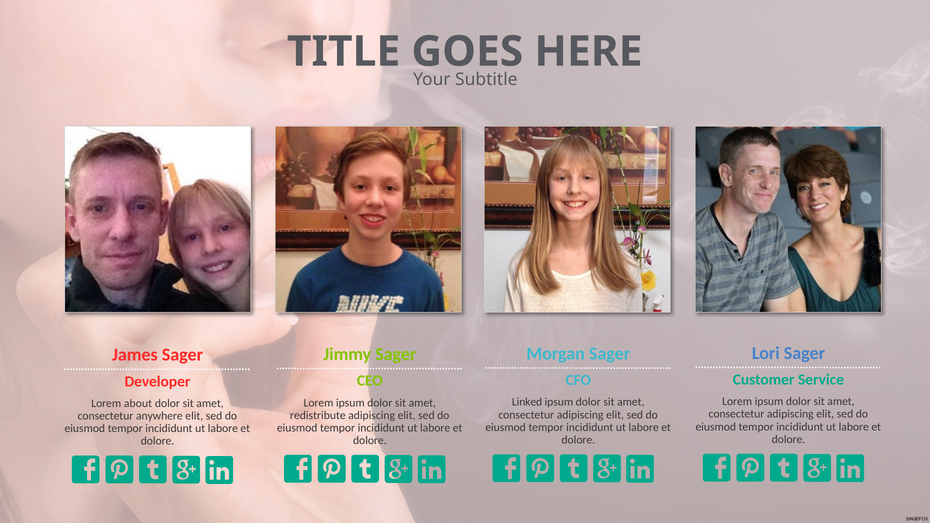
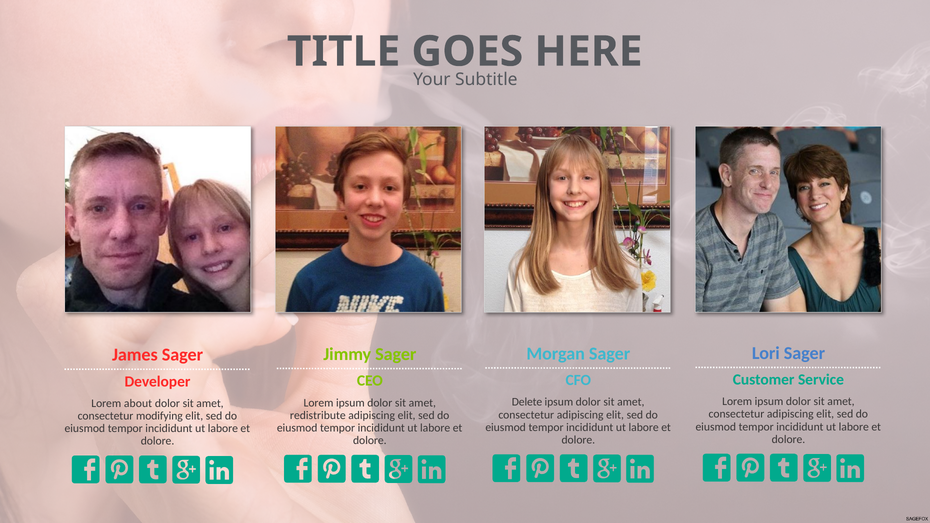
Linked: Linked -> Delete (527, 402)
anywhere: anywhere -> modifying (159, 416)
